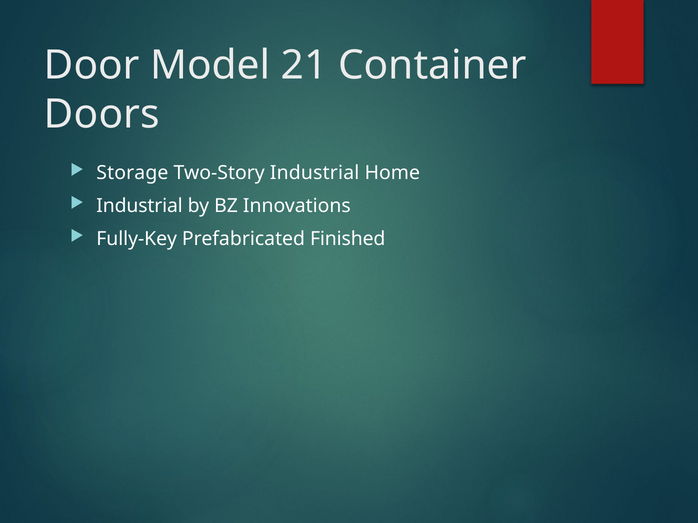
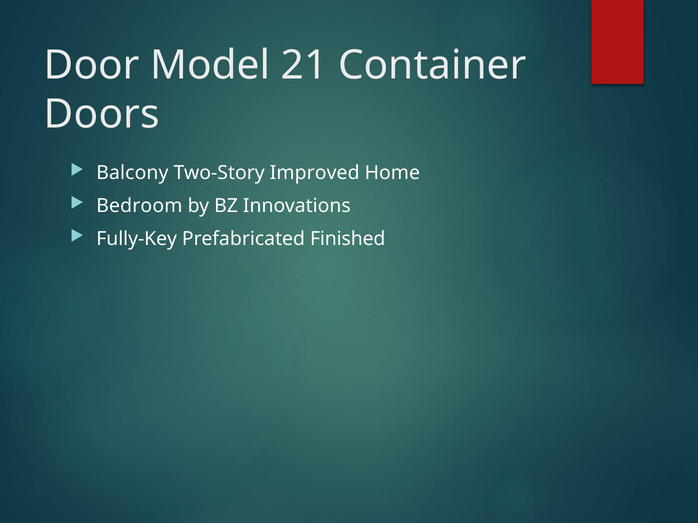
Storage: Storage -> Balcony (132, 173)
Two-Story Industrial: Industrial -> Improved (315, 173)
Industrial: Industrial -> Bedroom (139, 206)
